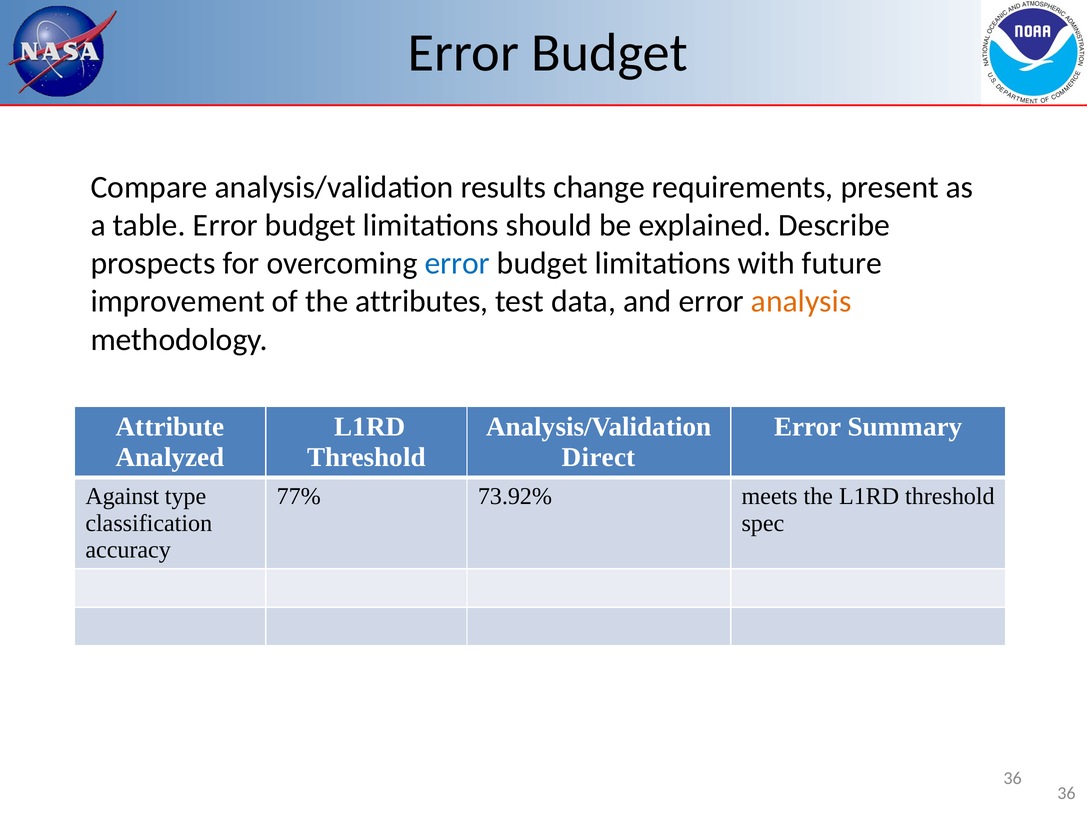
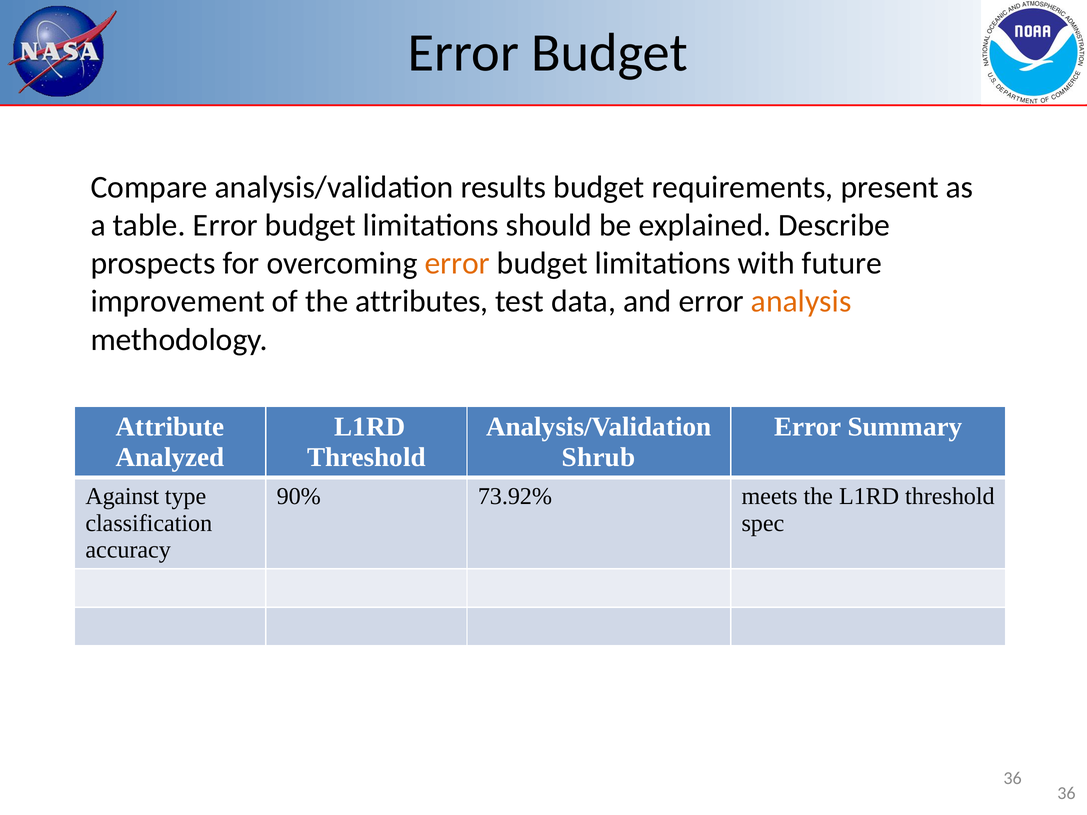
results change: change -> budget (599, 187)
error colour: blue -> orange (457, 264)
Direct: Direct -> Shrub (599, 457)
77%: 77% -> 90% (299, 497)
